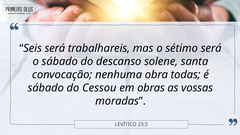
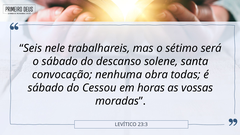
Seis será: será -> nele (55, 48)
obras: obras -> horas (151, 88)
